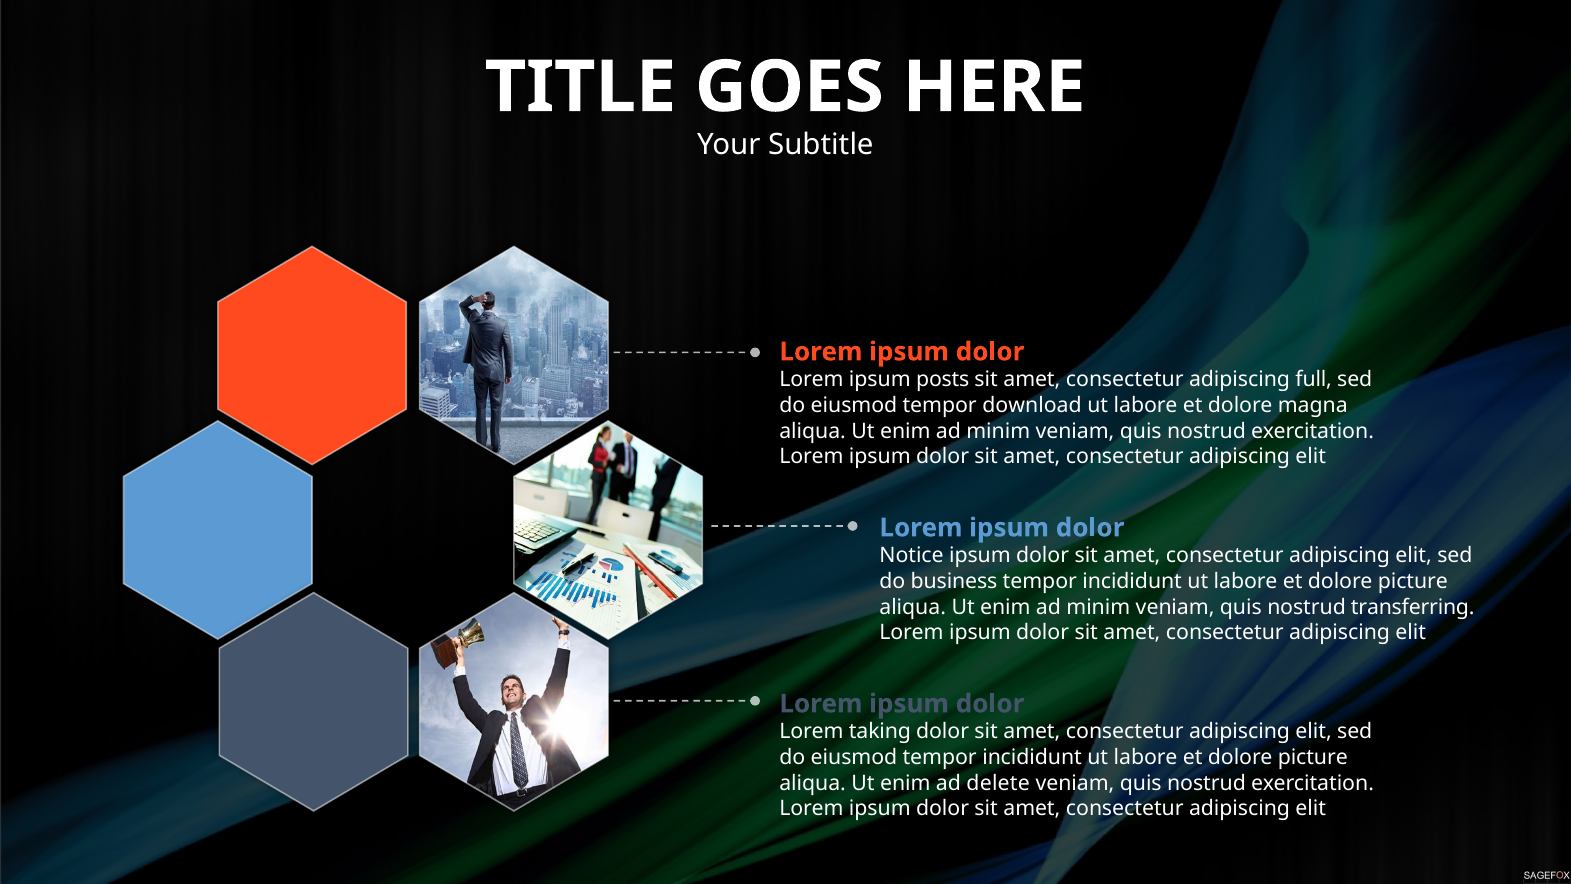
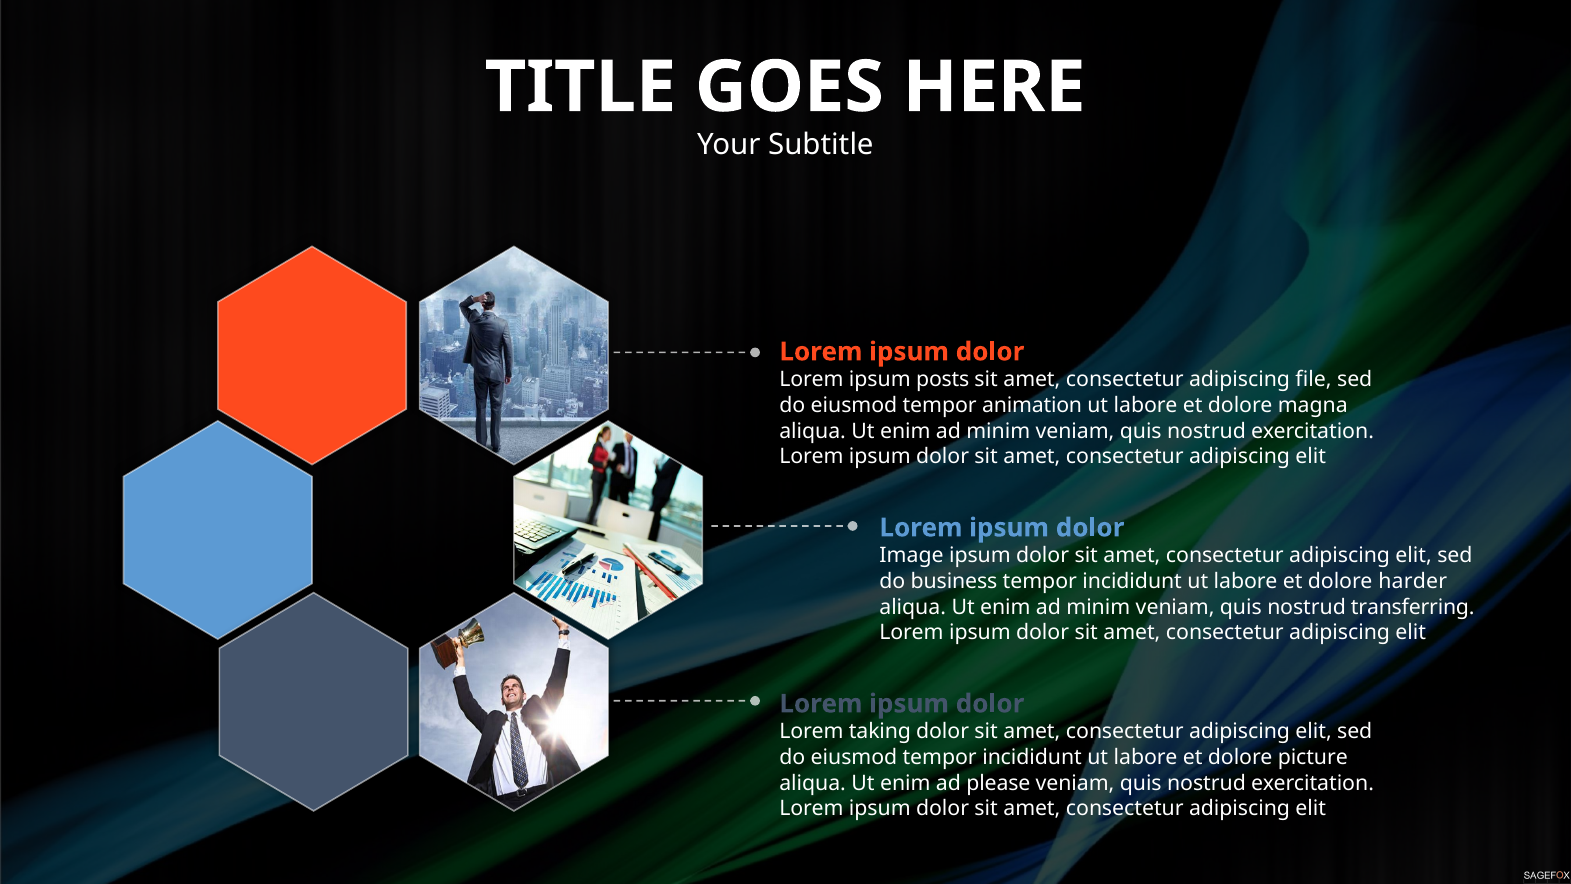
full: full -> file (1314, 380)
download: download -> animation (1032, 405)
Notice: Notice -> Image (912, 556)
picture: picture -> harder (1413, 581)
delete: delete -> please (998, 783)
